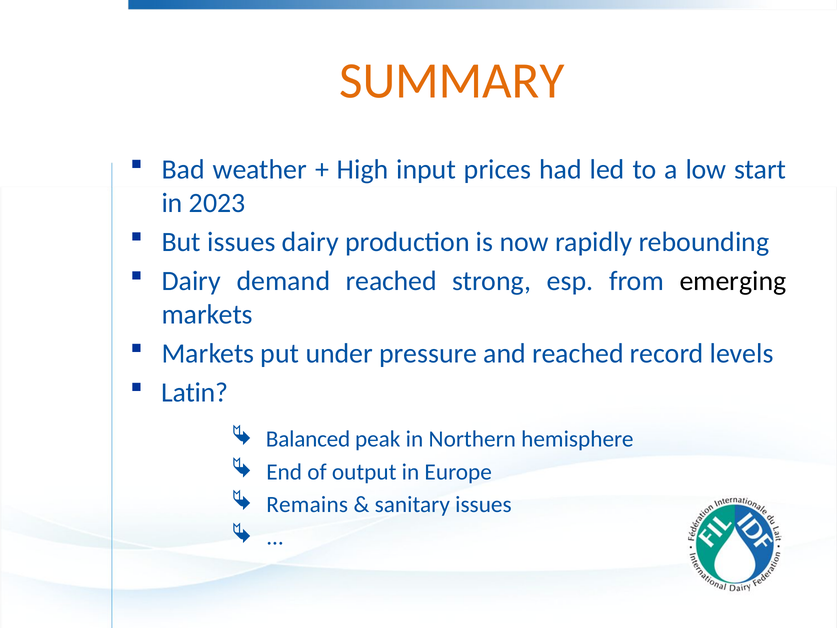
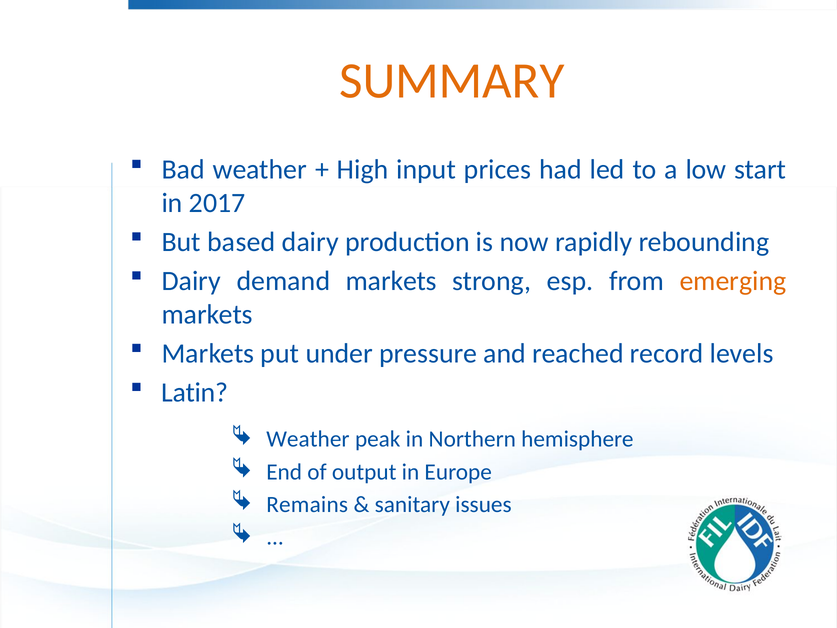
2023: 2023 -> 2017 (217, 203)
But issues: issues -> based (241, 242)
demand reached: reached -> markets (391, 281)
emerging colour: black -> orange (733, 281)
Balanced: Balanced -> Weather (308, 439)
